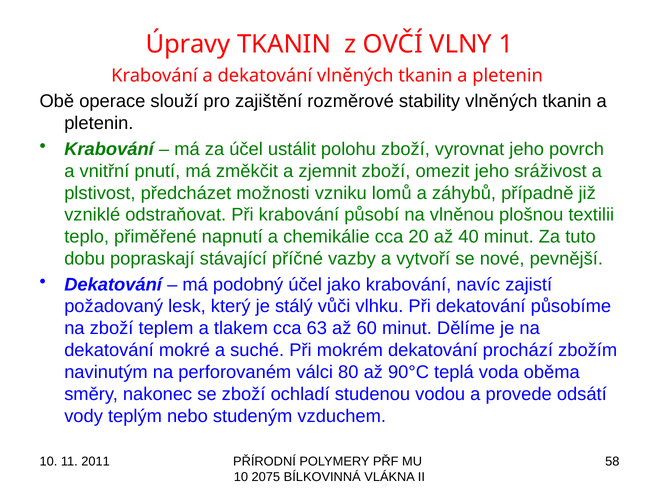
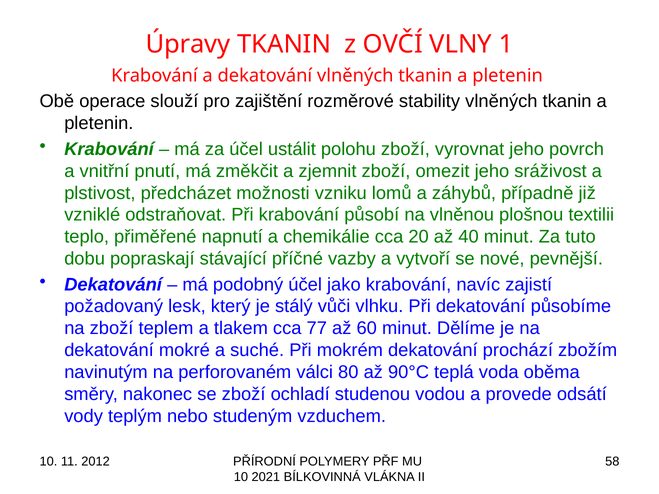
63: 63 -> 77 (317, 329)
2011: 2011 -> 2012 (96, 462)
2075: 2075 -> 2021 (266, 477)
